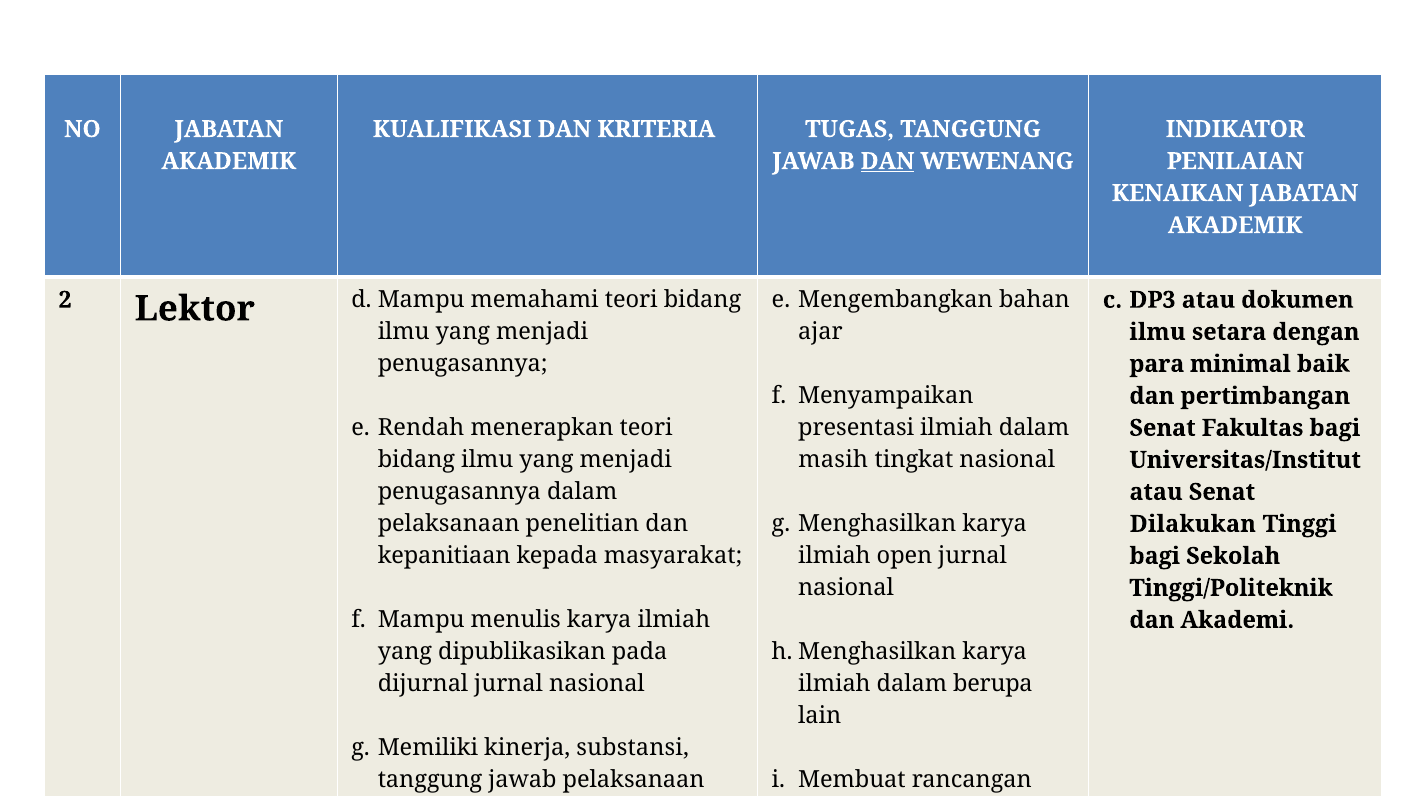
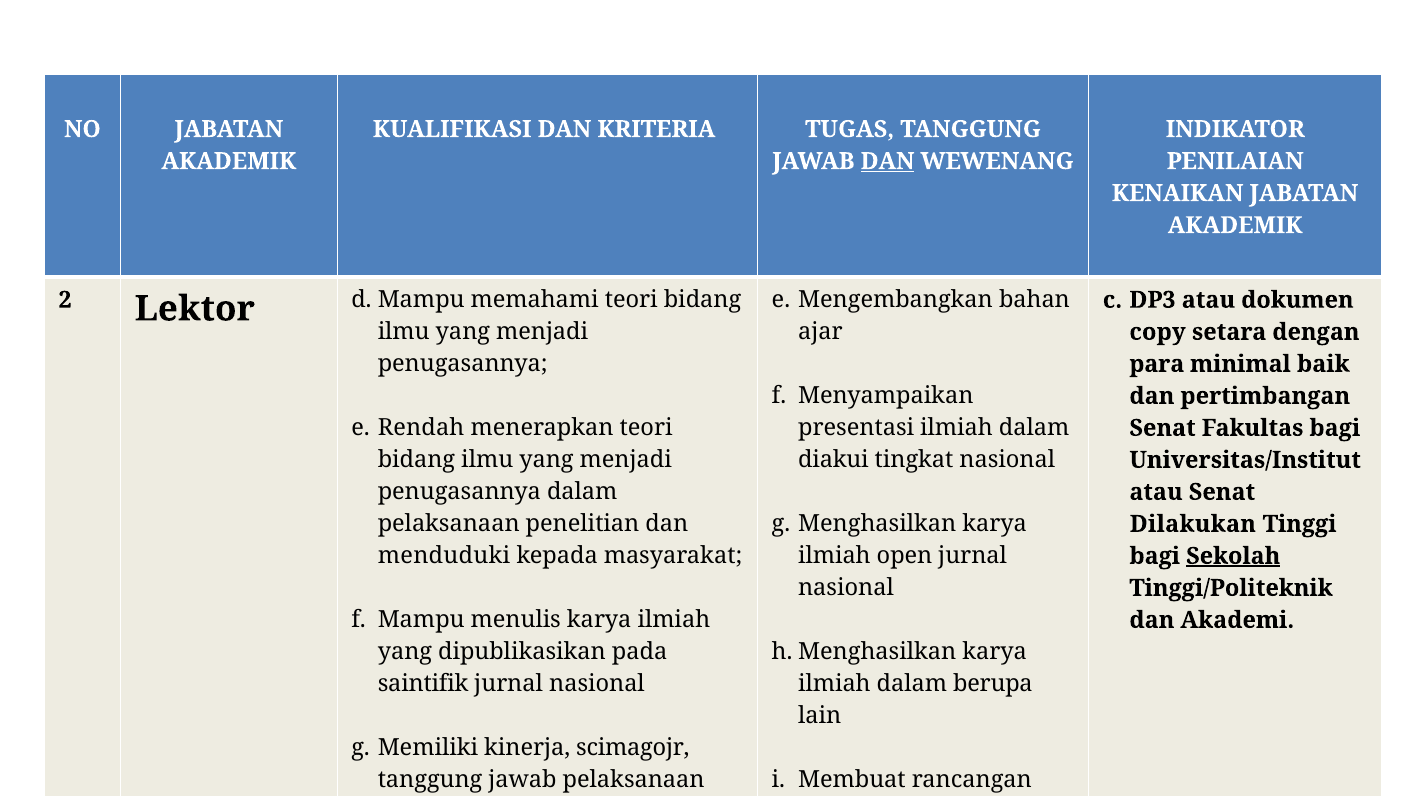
ilmu: ilmu -> copy (1158, 332)
masih: masih -> diakui (833, 460)
kepanitiaan: kepanitiaan -> menduduki (444, 556)
Sekolah underline: none -> present (1233, 556)
dijurnal: dijurnal -> saintifik (423, 684)
substansi: substansi -> scimagojr (633, 748)
